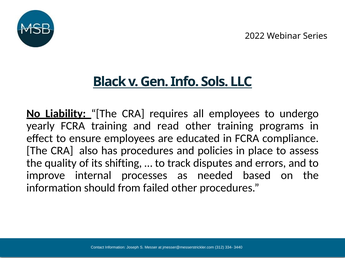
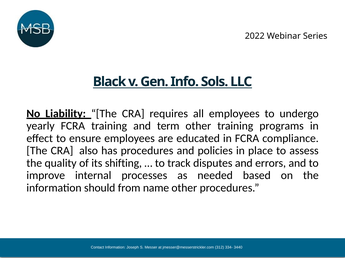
read: read -> term (168, 126)
failed: failed -> name (156, 188)
